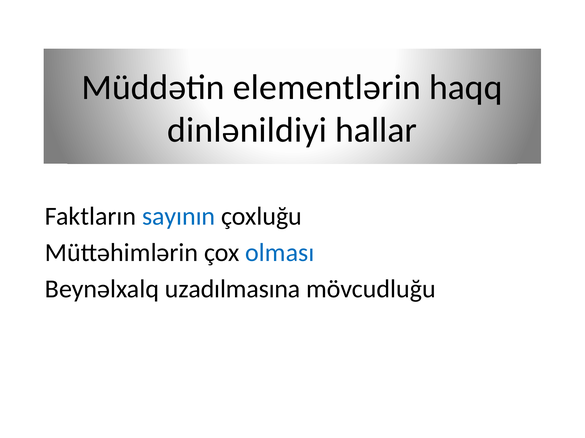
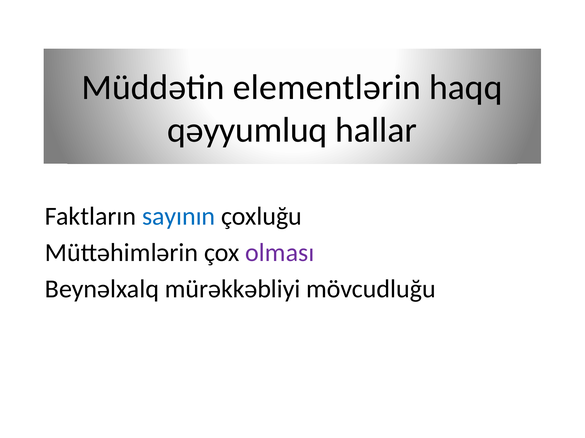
dinlənildiyi: dinlənildiyi -> qəyyumluq (247, 130)
olması colour: blue -> purple (280, 253)
uzadılmasına: uzadılmasına -> mürəkkəbliyi (233, 290)
